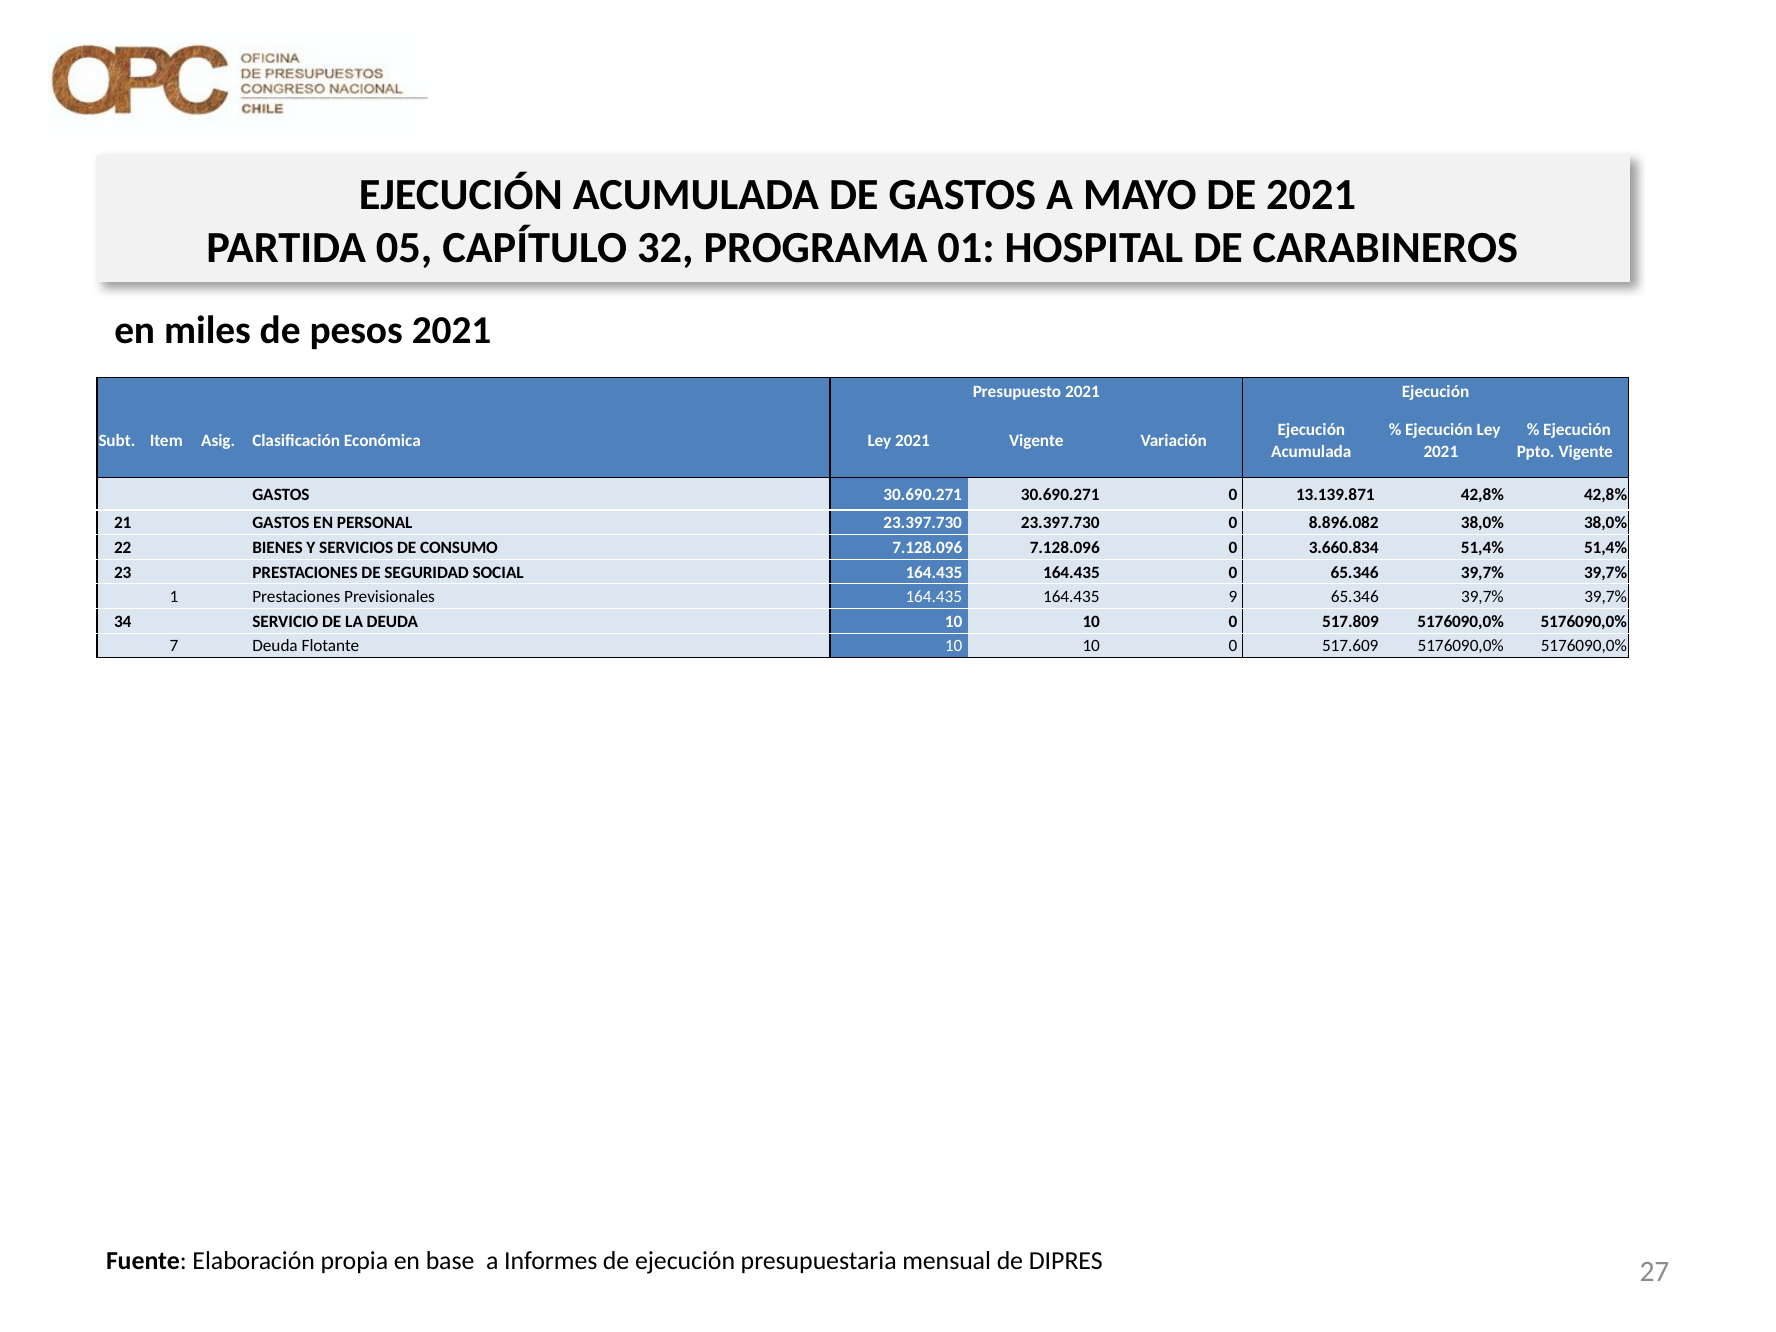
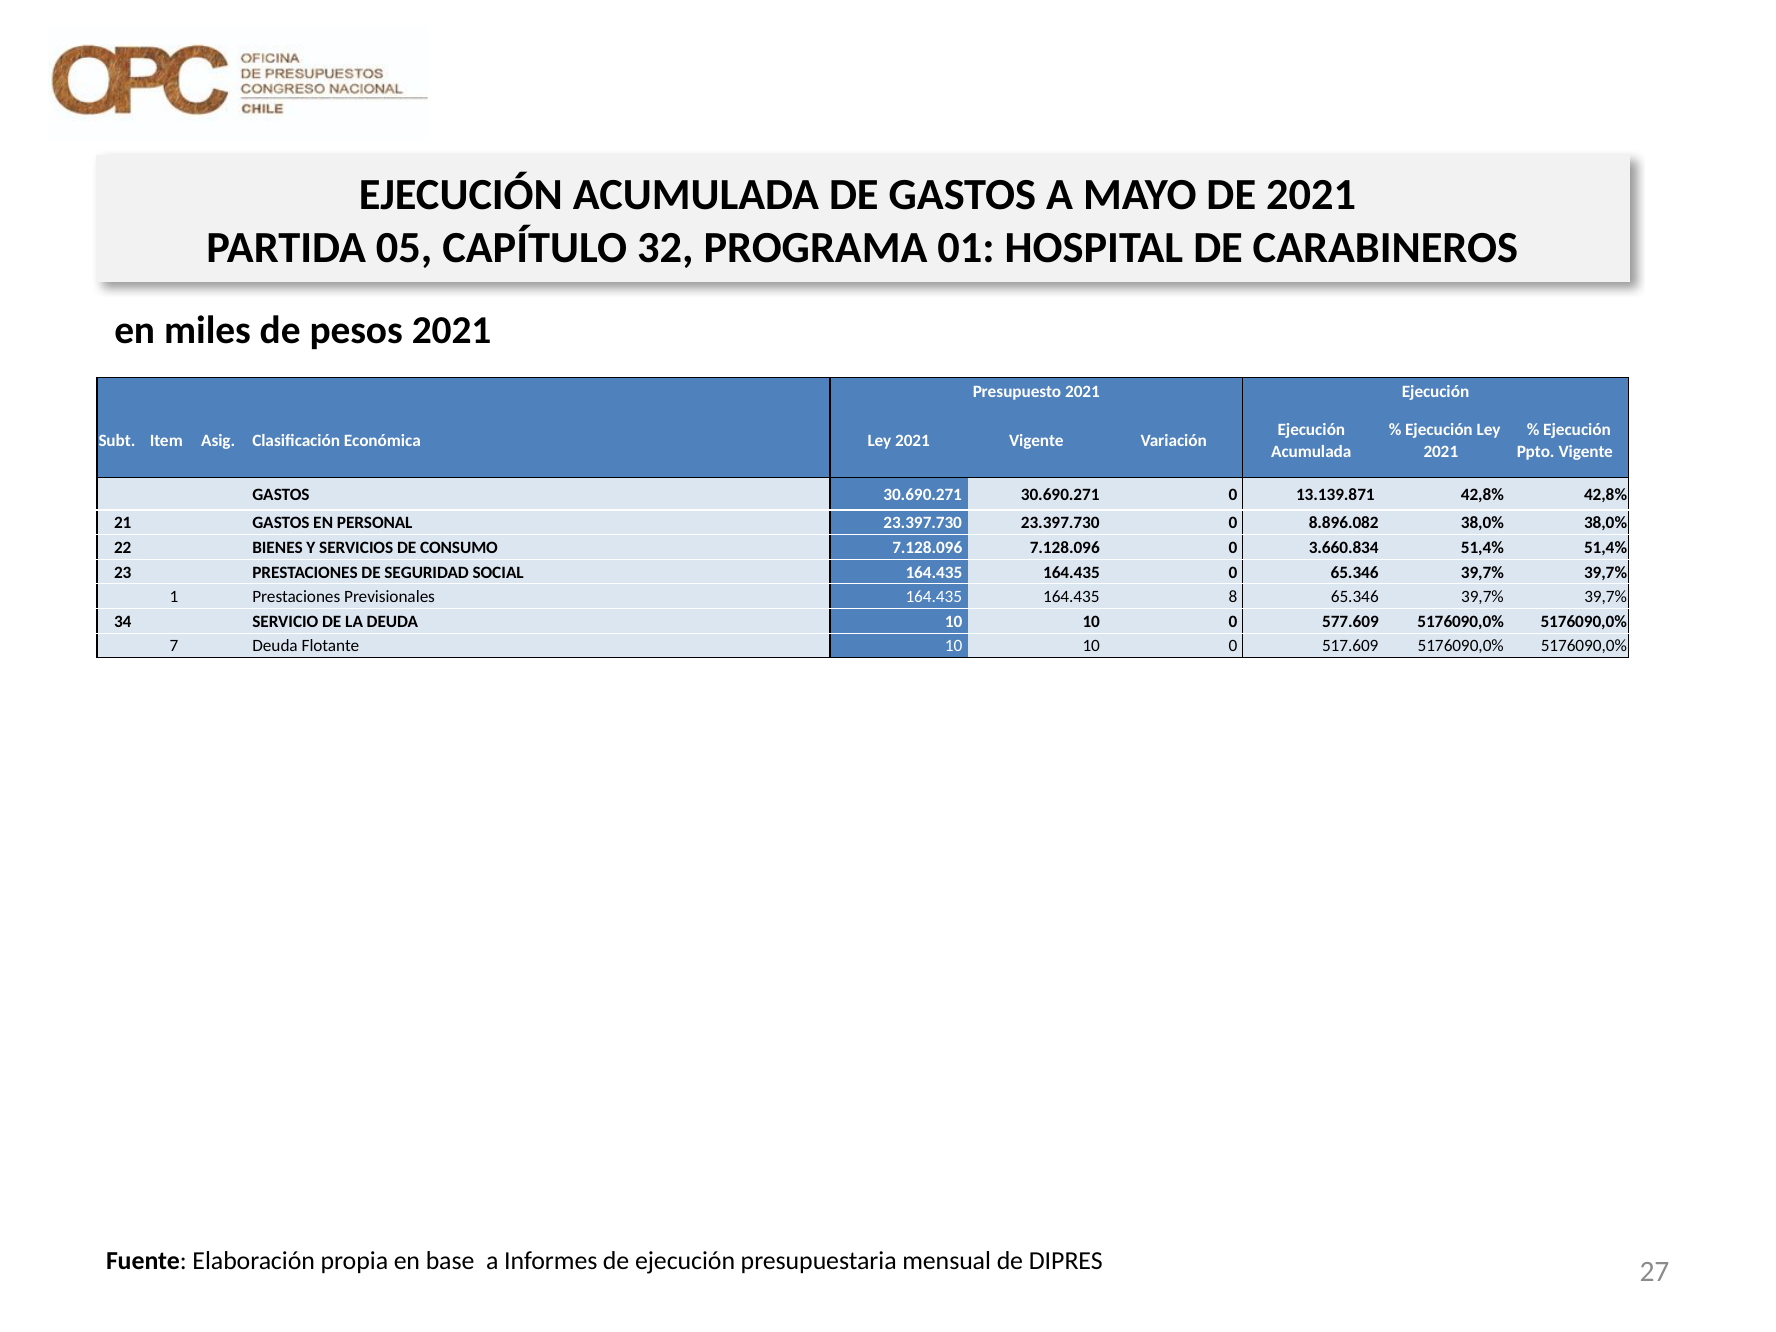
9: 9 -> 8 (1233, 597)
517.809: 517.809 -> 577.609 (1350, 622)
